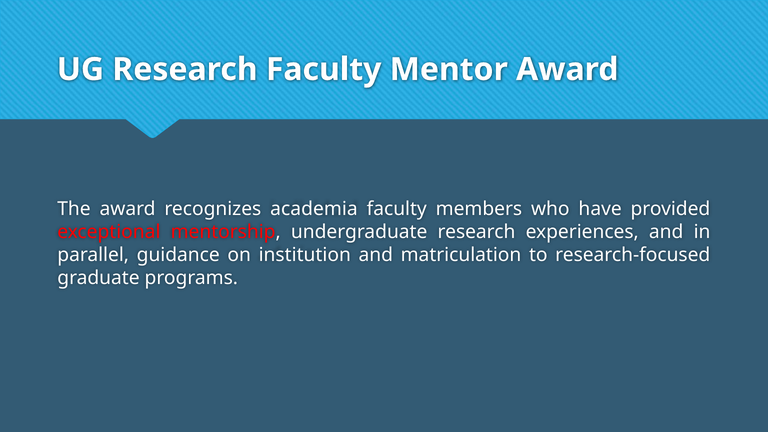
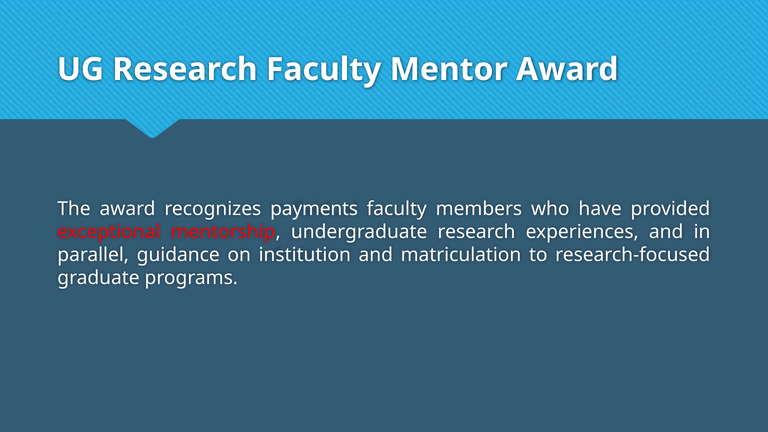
academia: academia -> payments (314, 209)
